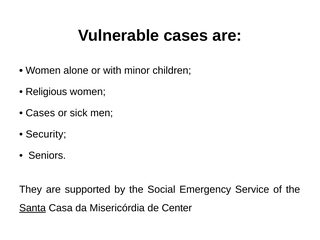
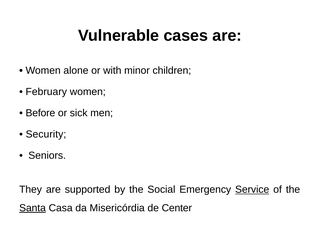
Religious: Religious -> February (46, 92)
Cases: Cases -> Before (40, 113)
Service underline: none -> present (252, 190)
